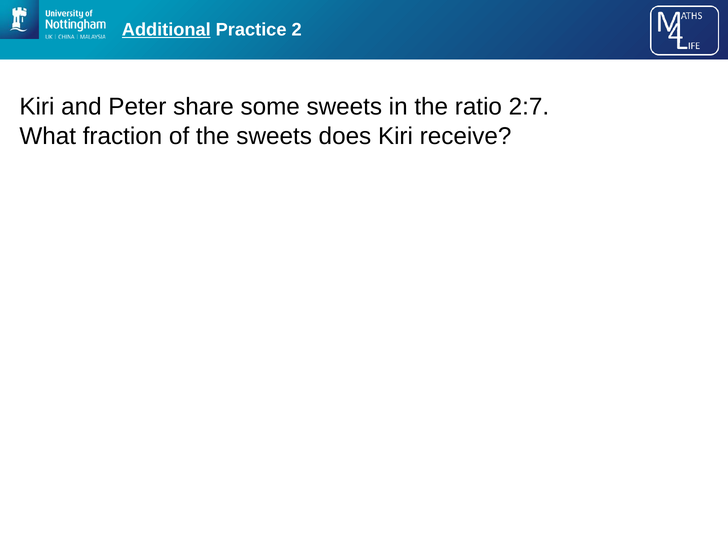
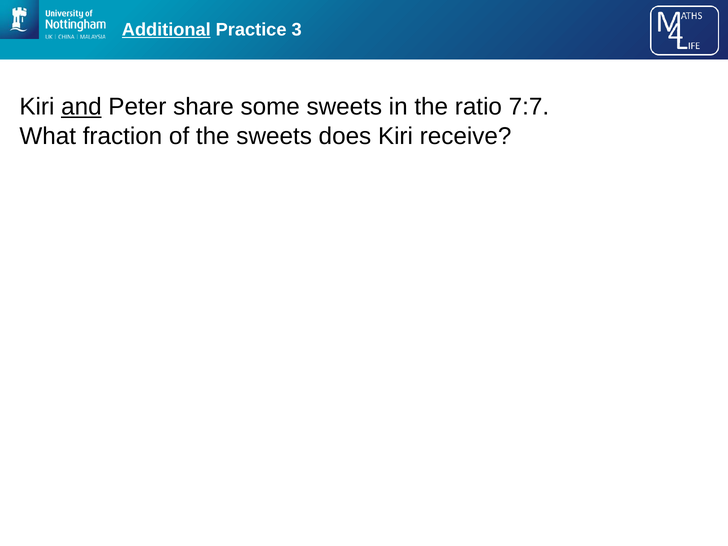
2: 2 -> 3 (297, 30)
and underline: none -> present (81, 107)
2:7: 2:7 -> 7:7 (529, 107)
